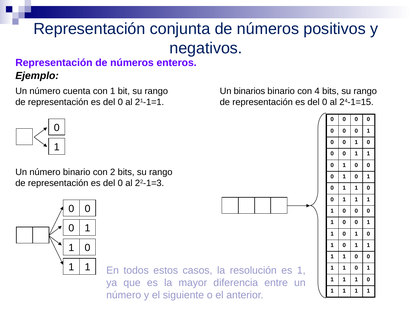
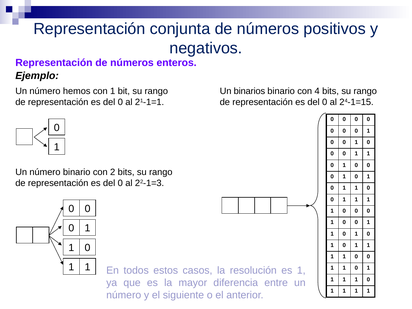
cuenta: cuenta -> hemos (77, 91)
